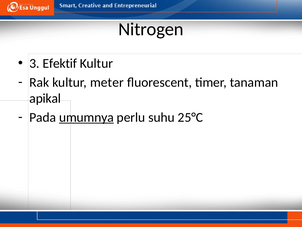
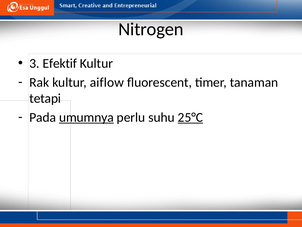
meter: meter -> aiflow (107, 82)
apikal: apikal -> tetapi (45, 98)
25°C underline: none -> present (190, 117)
